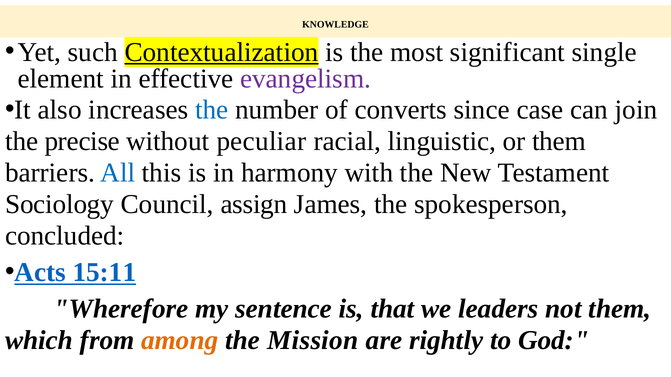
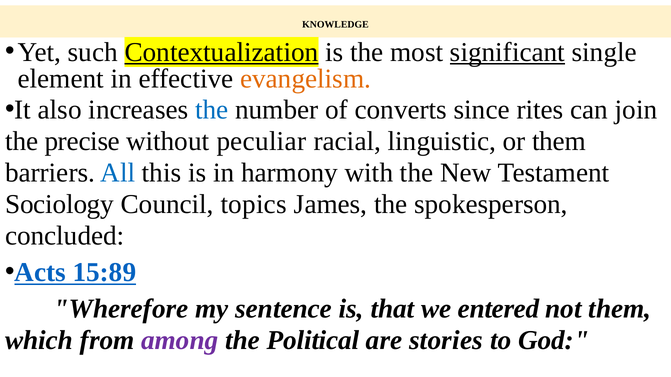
significant underline: none -> present (507, 52)
evangelism colour: purple -> orange (306, 79)
case: case -> rites (540, 110)
assign: assign -> topics (254, 204)
15:11: 15:11 -> 15:89 (104, 272)
leaders: leaders -> entered (499, 309)
among colour: orange -> purple (180, 340)
Mission: Mission -> Political (313, 340)
rightly: rightly -> stories (446, 340)
